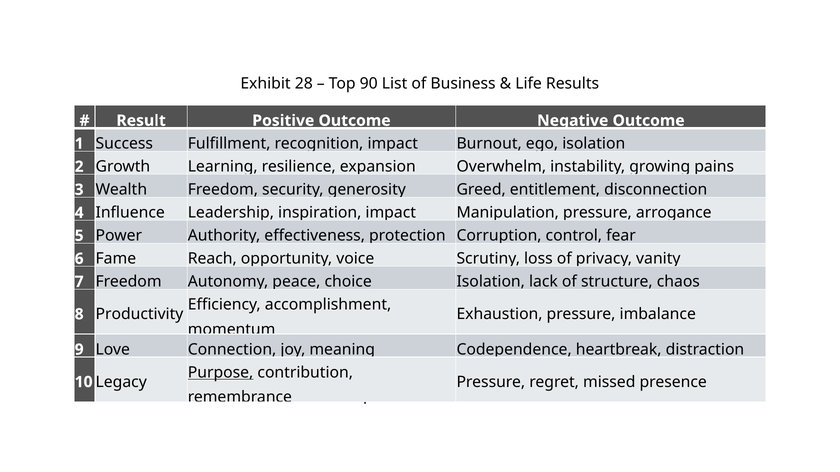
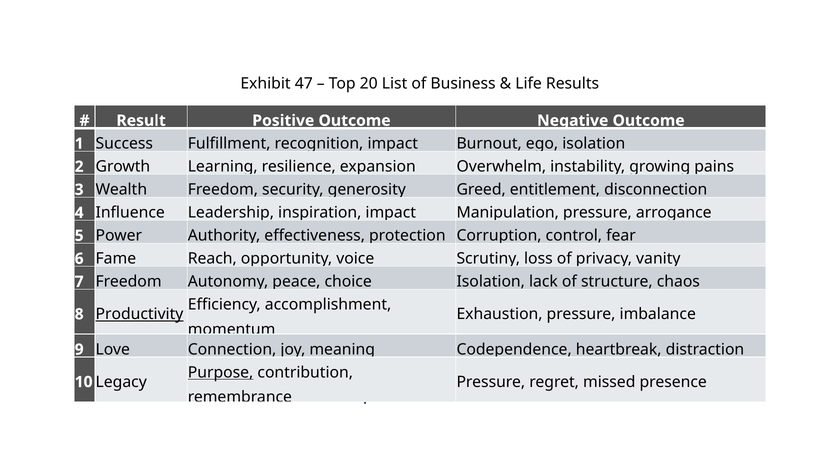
28: 28 -> 47 (304, 84)
90: 90 -> 20 (369, 84)
Productivity underline: none -> present (139, 315)
